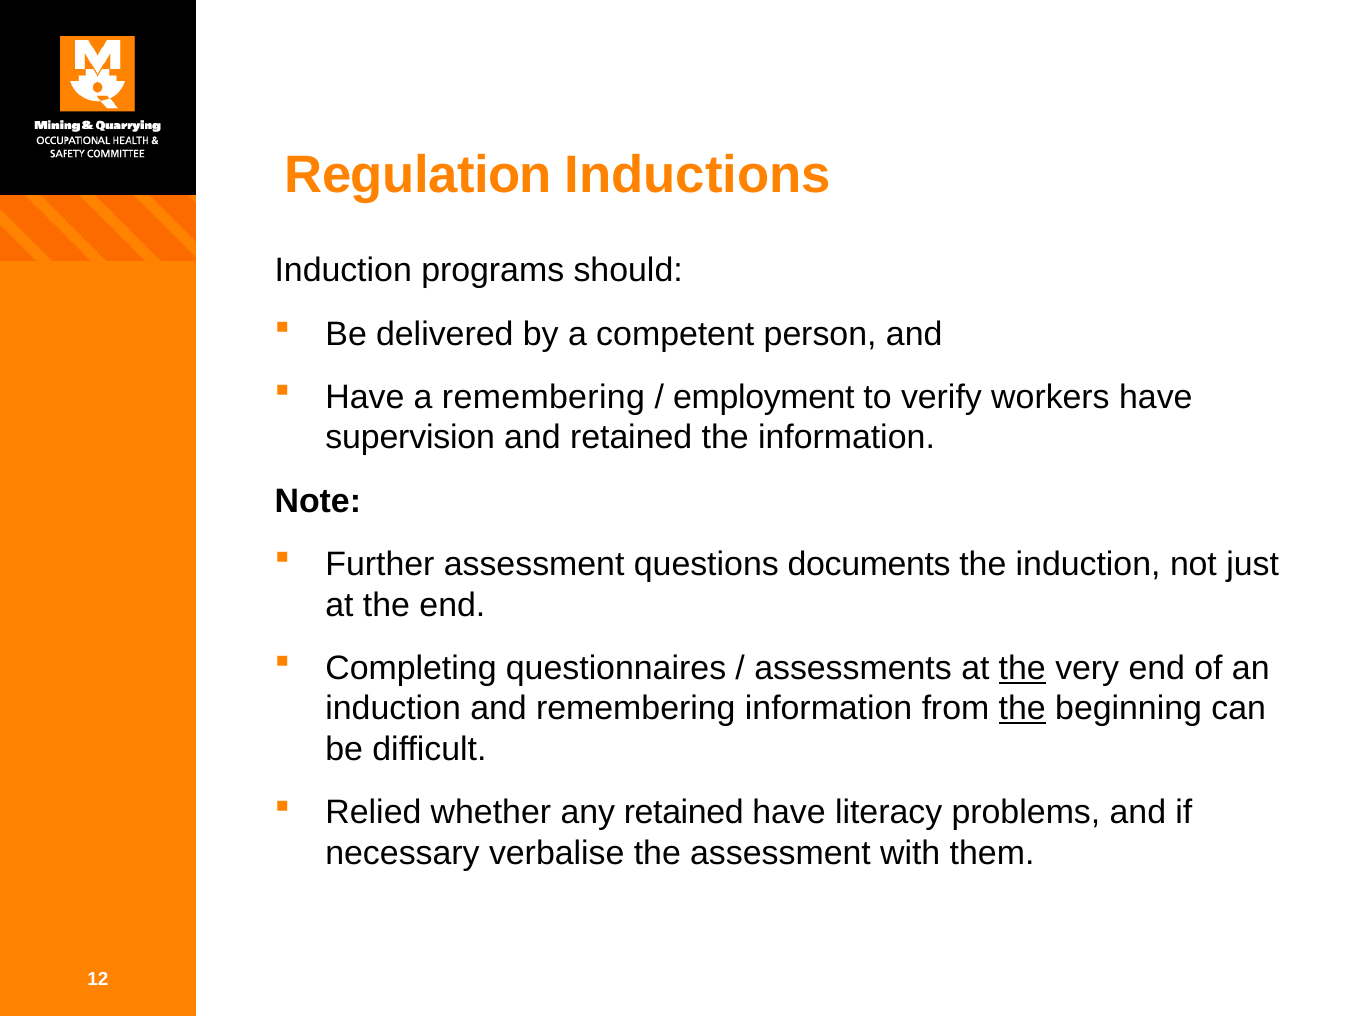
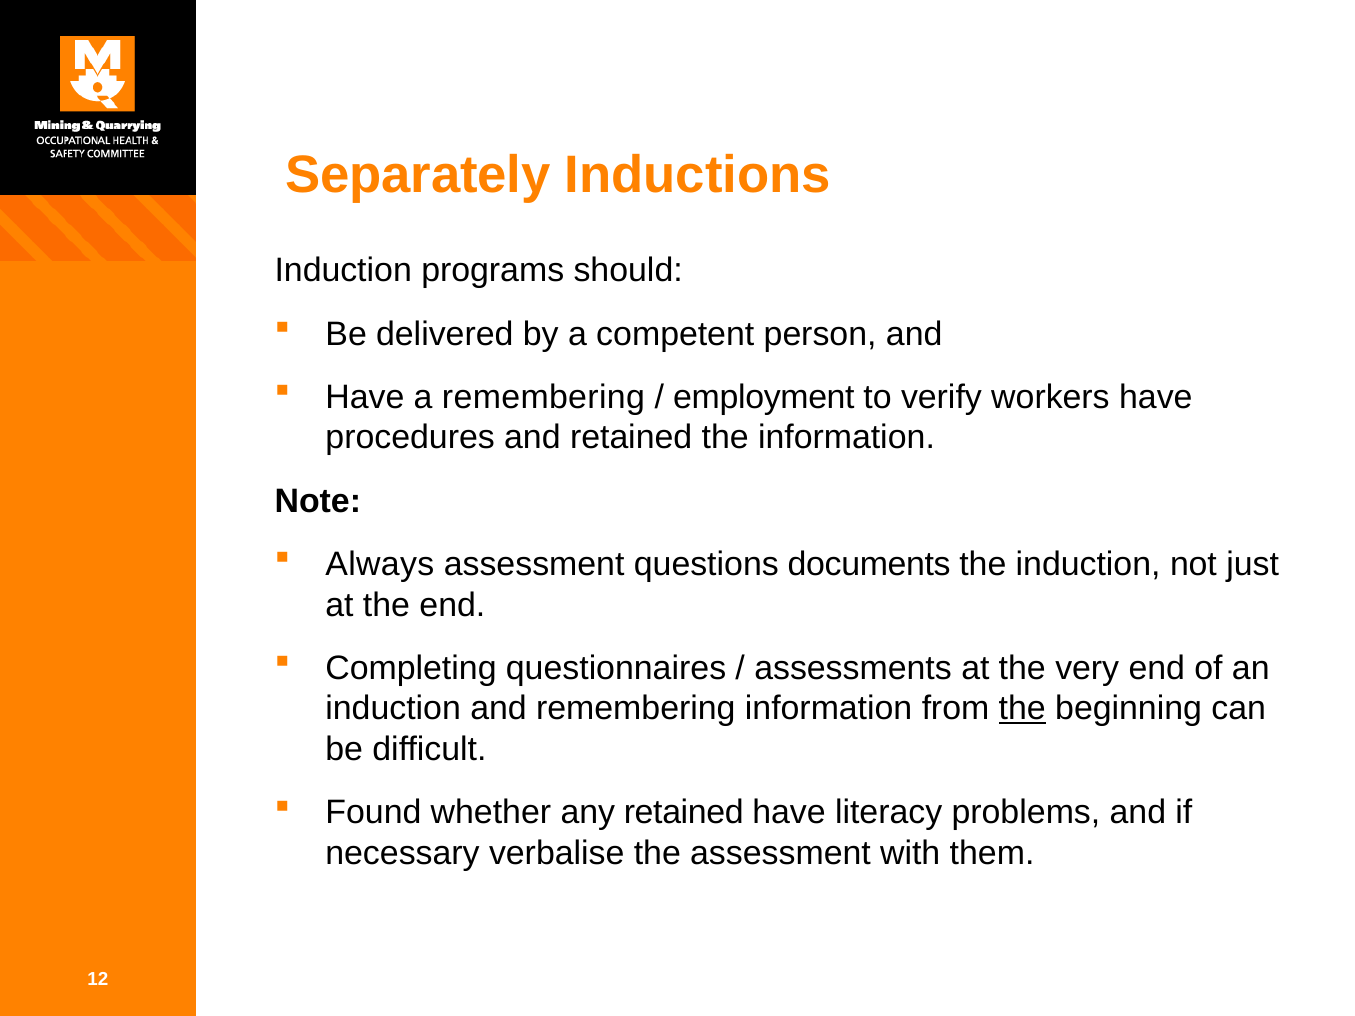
Regulation: Regulation -> Separately (418, 175)
supervision: supervision -> procedures (410, 438)
Further: Further -> Always (380, 564)
the underline: present -> none (1022, 668)
Relied: Relied -> Found (373, 813)
